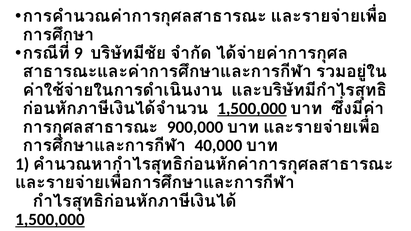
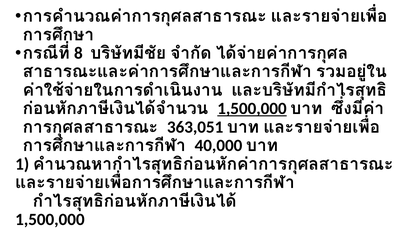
9: 9 -> 8 (78, 53)
900,000: 900,000 -> 363,051 (195, 127)
1,500,000 underline: present -> none (50, 220)
